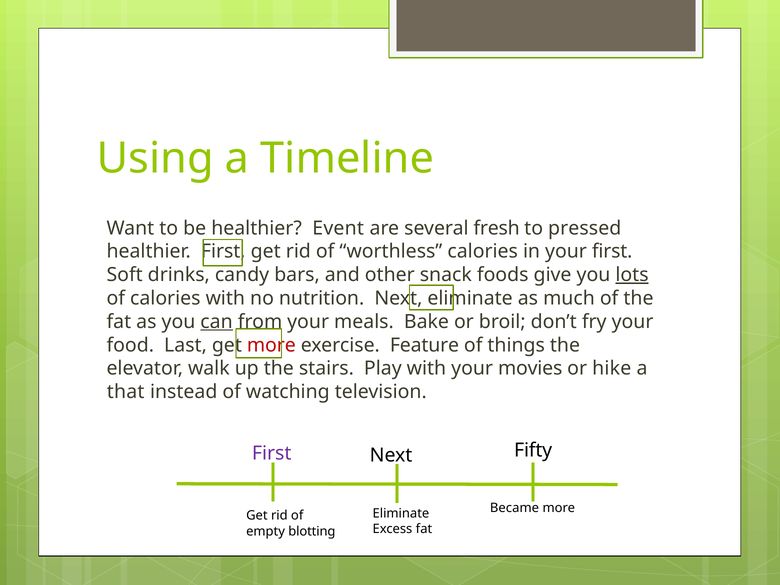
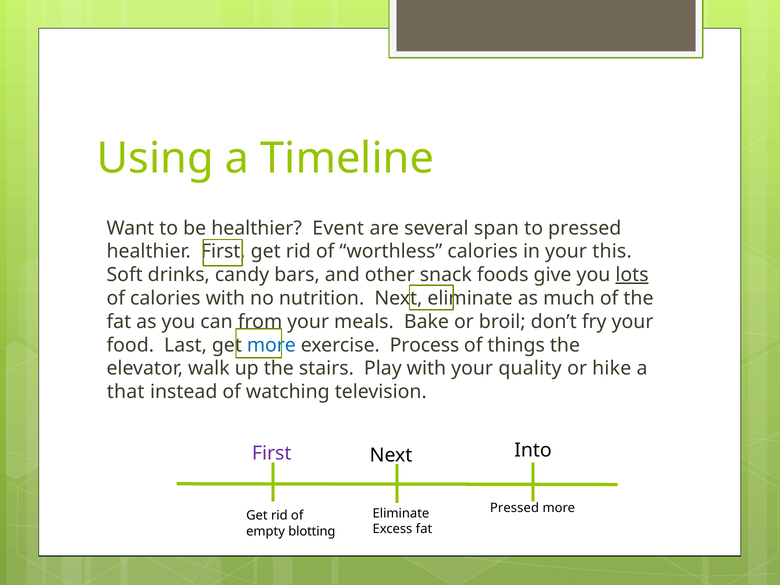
fresh: fresh -> span (496, 228)
your first: first -> this (612, 252)
can underline: present -> none (217, 322)
more colour: red -> blue (271, 345)
Feature: Feature -> Process (425, 345)
movies: movies -> quality (530, 369)
Fifty: Fifty -> Into (533, 451)
Became: Became -> Pressed (514, 508)
